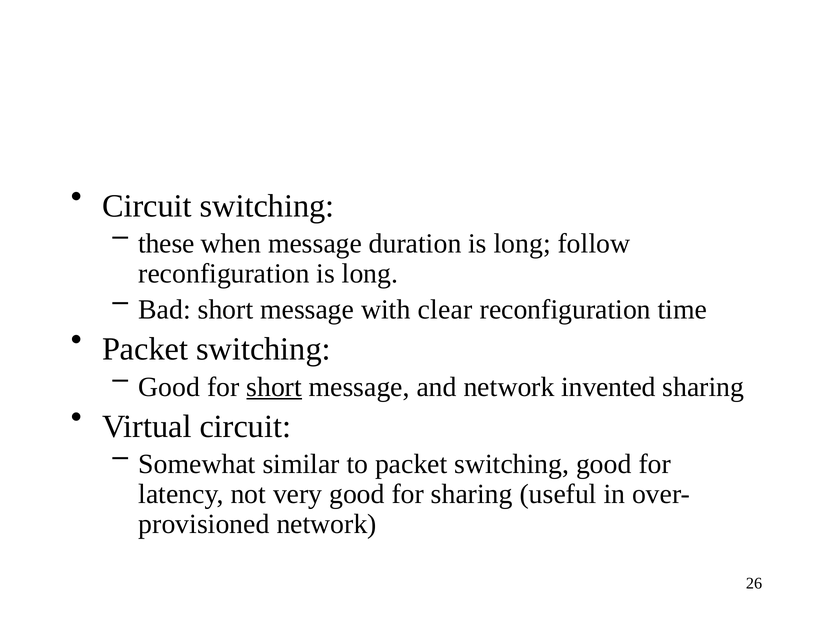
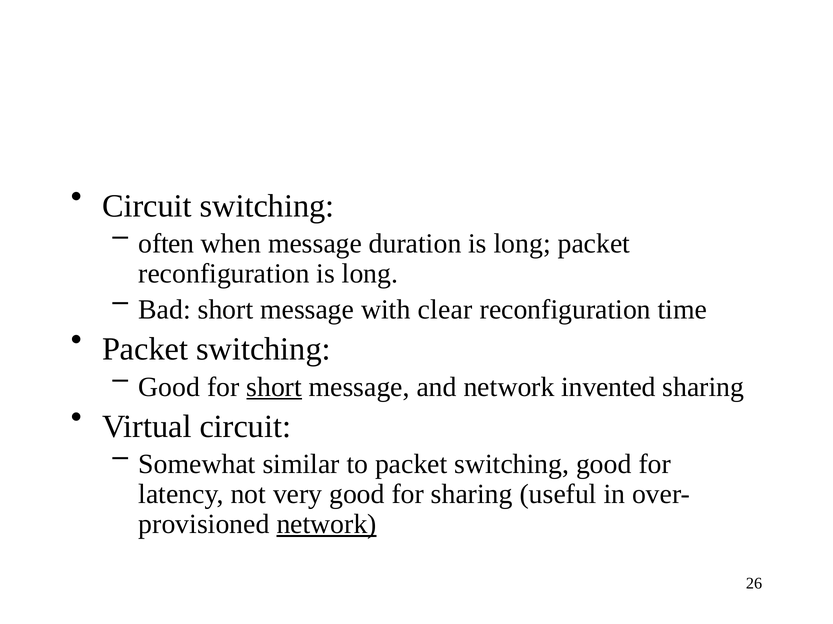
these: these -> often (166, 244)
long follow: follow -> packet (594, 244)
network underline: none -> present (327, 525)
